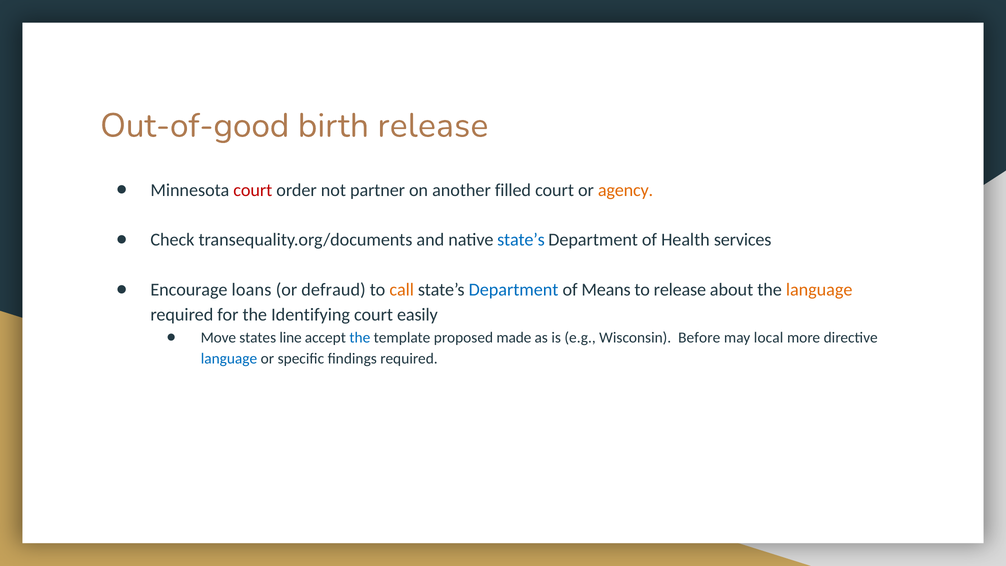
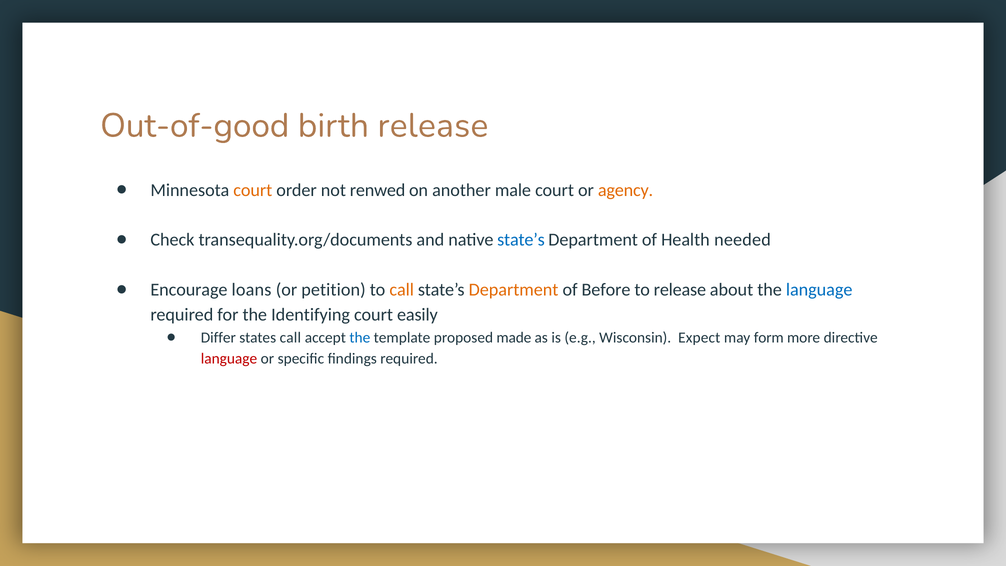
court colour: red -> orange (253, 190)
partner: partner -> renwed (378, 190)
filled: filled -> male (513, 190)
services: services -> needed (742, 240)
defraud: defraud -> petition (334, 290)
Department colour: blue -> orange (514, 290)
Means: Means -> Before (606, 290)
language colour: orange -> blue (819, 290)
Move: Move -> Differ (218, 337)
states line: line -> call (290, 337)
Before: Before -> Expect (699, 337)
local: local -> form (769, 337)
language colour: blue -> red (229, 359)
